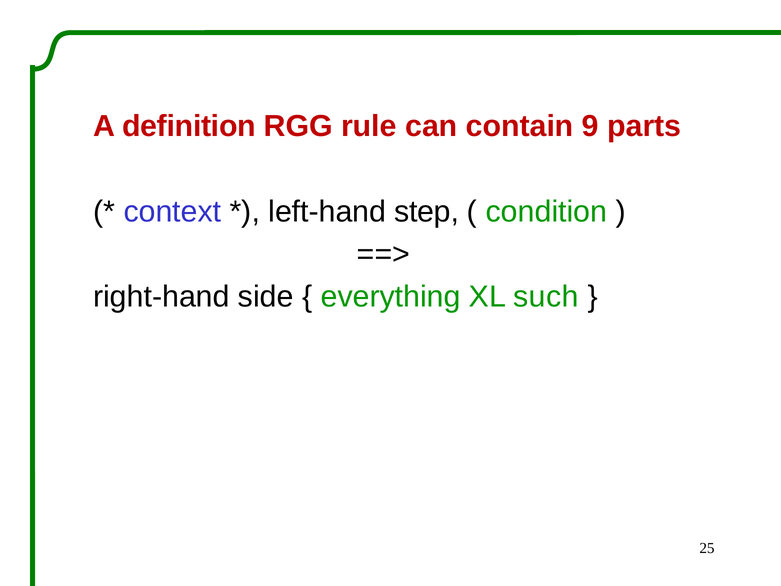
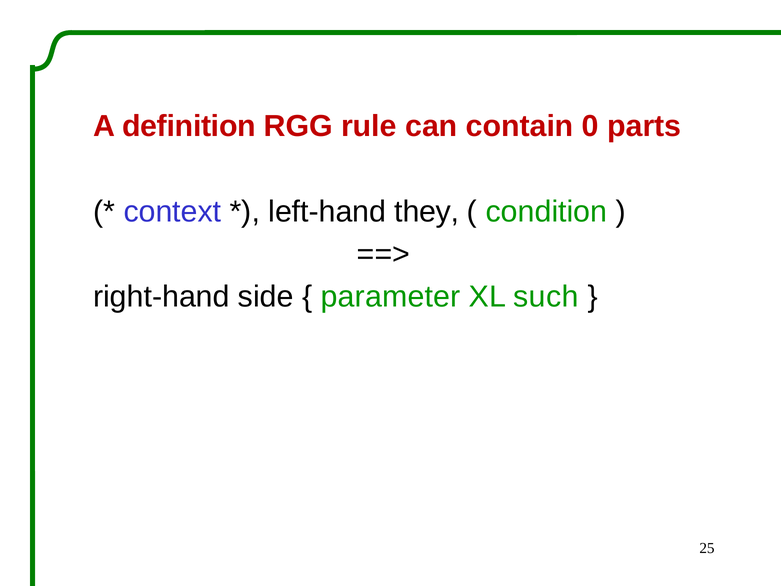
9: 9 -> 0 (590, 126)
step: step -> they (427, 211)
everything: everything -> parameter (391, 297)
